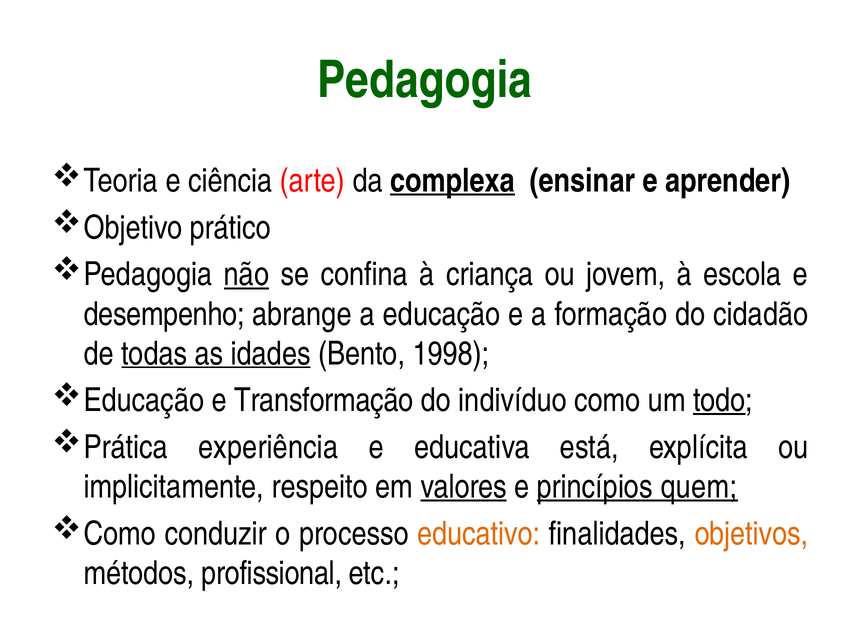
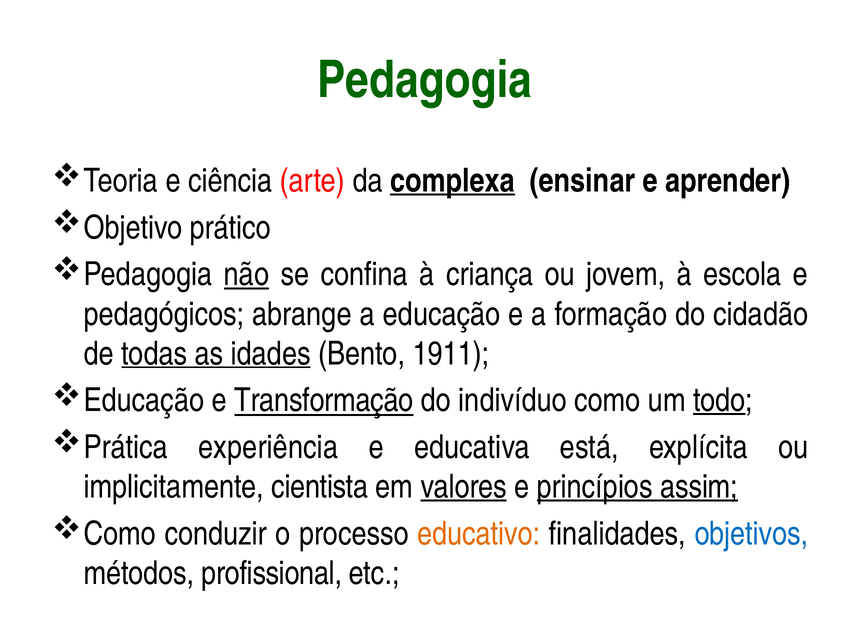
desempenho: desempenho -> pedagógicos (164, 314)
1998: 1998 -> 1911 (451, 354)
Transformação underline: none -> present (324, 401)
respeito: respeito -> cientista (320, 487)
quem: quem -> assim (699, 487)
objetivos colour: orange -> blue (751, 534)
